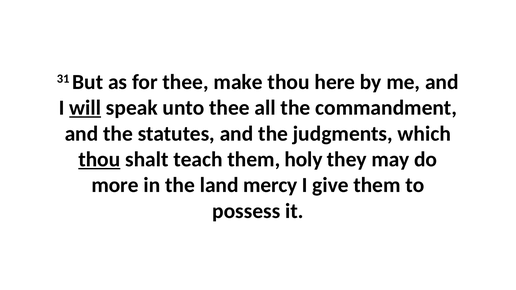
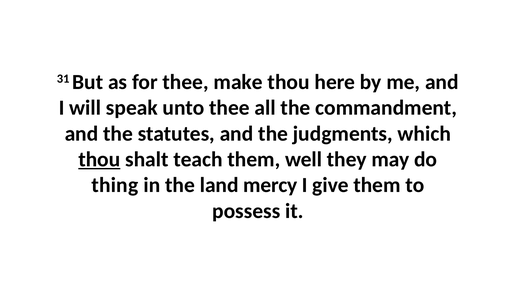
will underline: present -> none (85, 108)
holy: holy -> well (304, 160)
more: more -> thing (115, 185)
